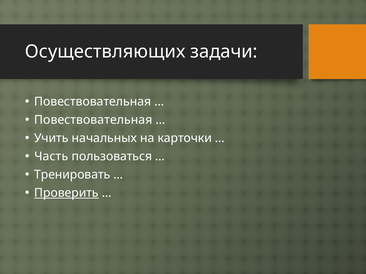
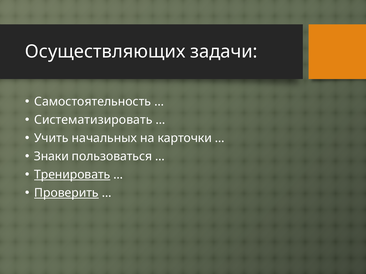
Повествовательная: Повествовательная -> Самостоятельность (93, 102)
Повествовательная: Повествовательная -> Систематизировать (93, 120)
Часть: Часть -> Знаки (51, 157)
Тренировать underline: none -> present (72, 175)
